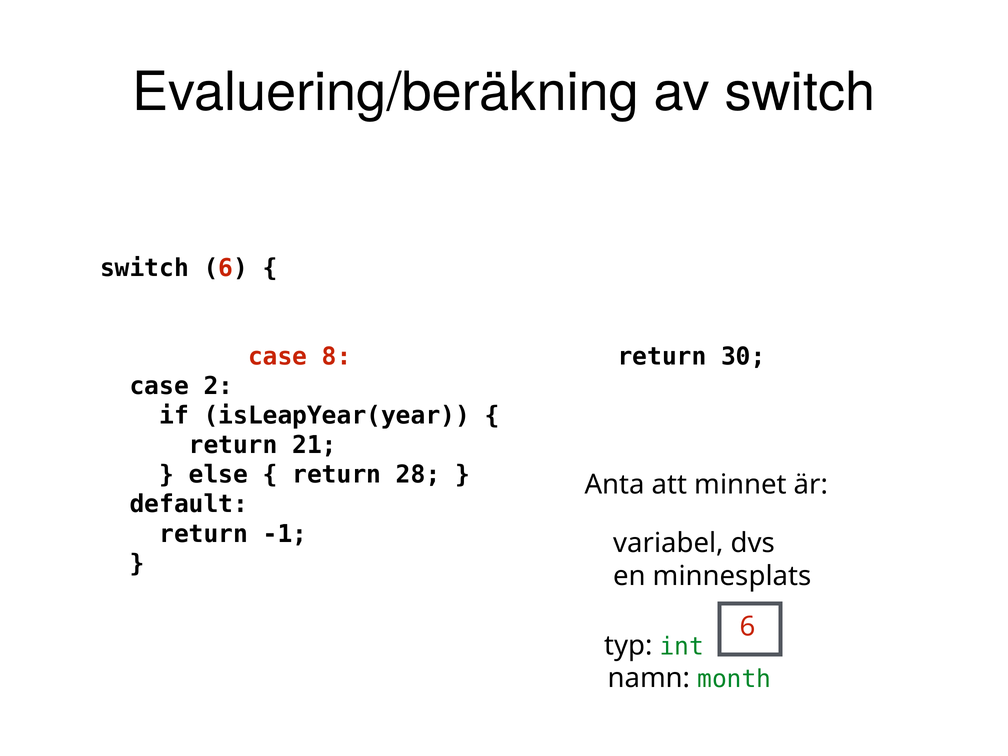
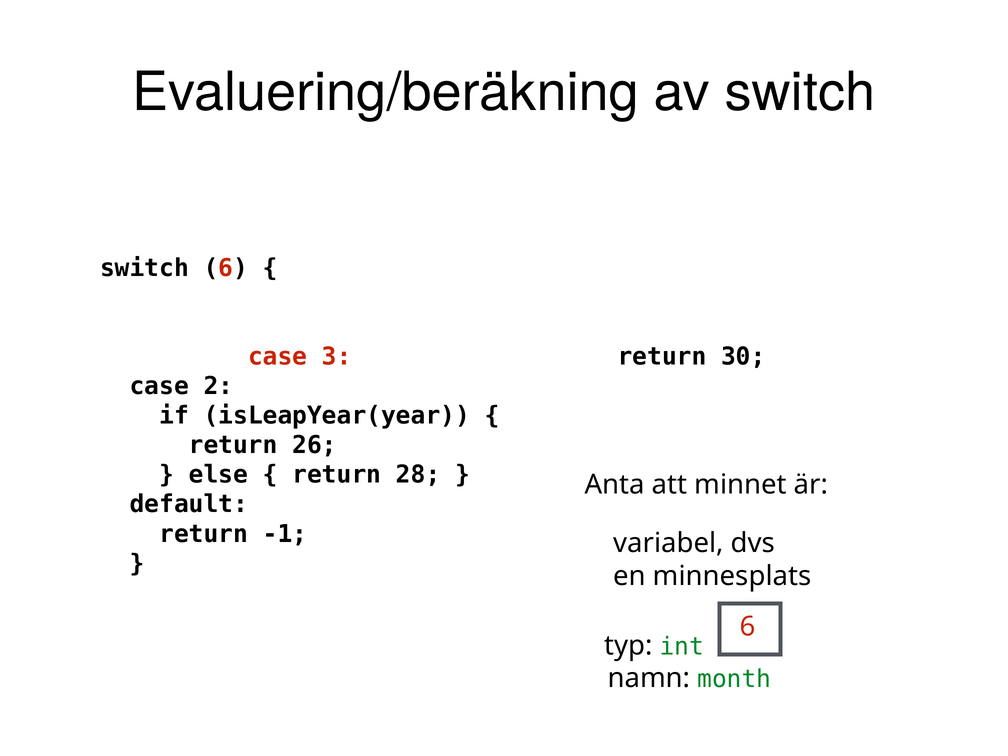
8: 8 -> 3 (337, 357)
21: 21 -> 26 (315, 445)
